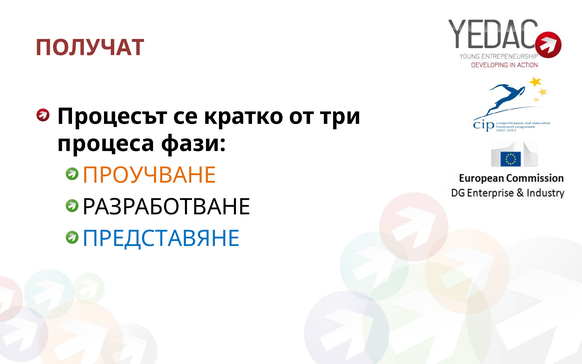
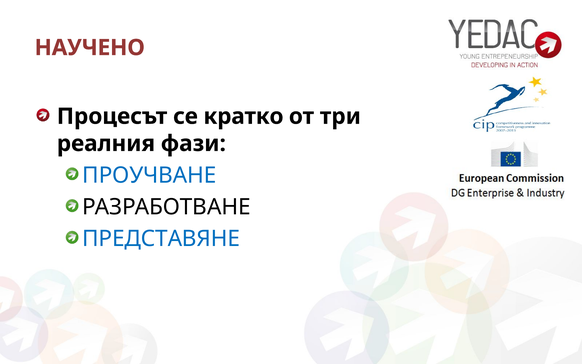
ПОЛУЧАТ: ПОЛУЧАТ -> НАУЧЕНО (90, 48)
процеса: процеса -> реалния (106, 143)
ПРОУЧВАНЕ colour: orange -> blue (149, 175)
